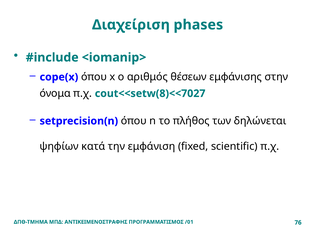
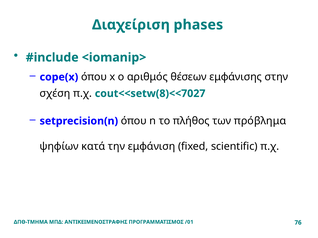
όνομα: όνομα -> σχέση (55, 94)
δηλώνεται: δηλώνεται -> πρόβλημα (260, 121)
